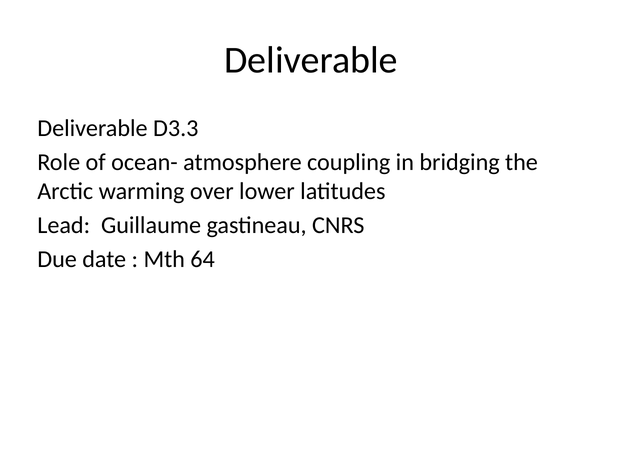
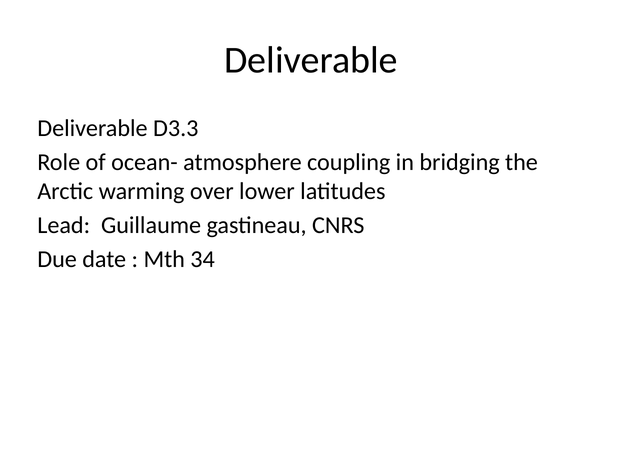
64: 64 -> 34 (203, 259)
